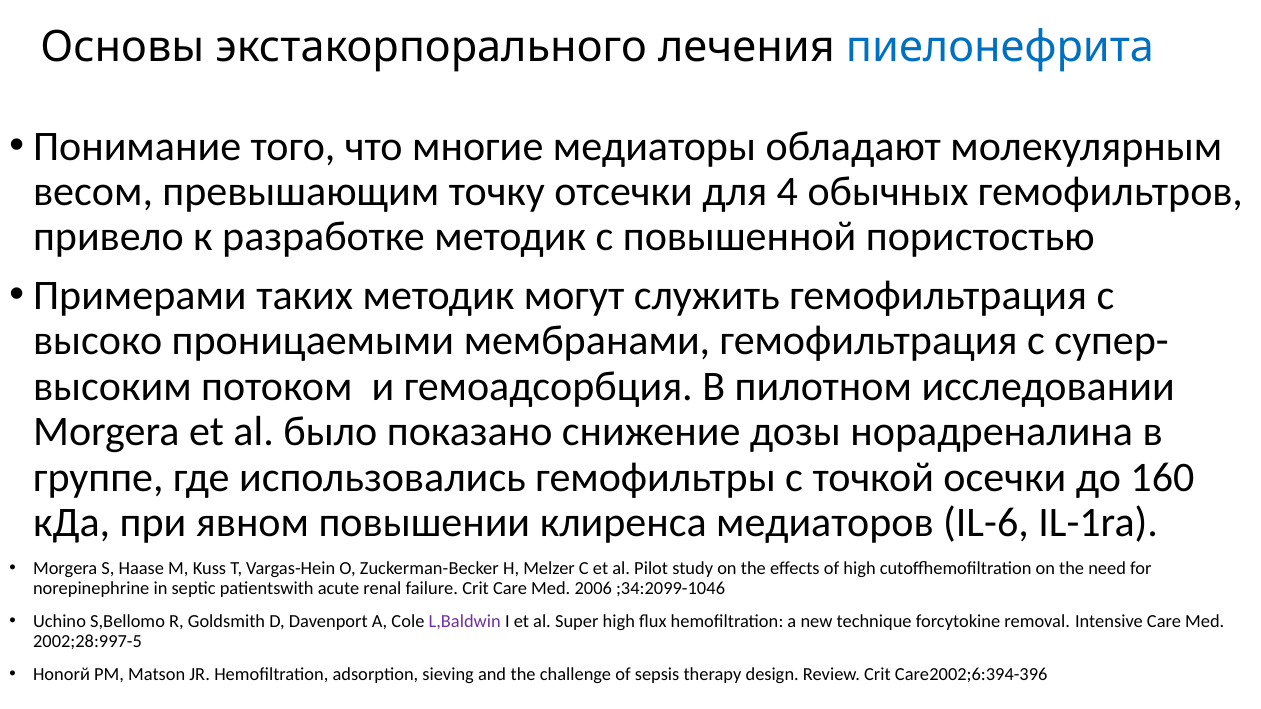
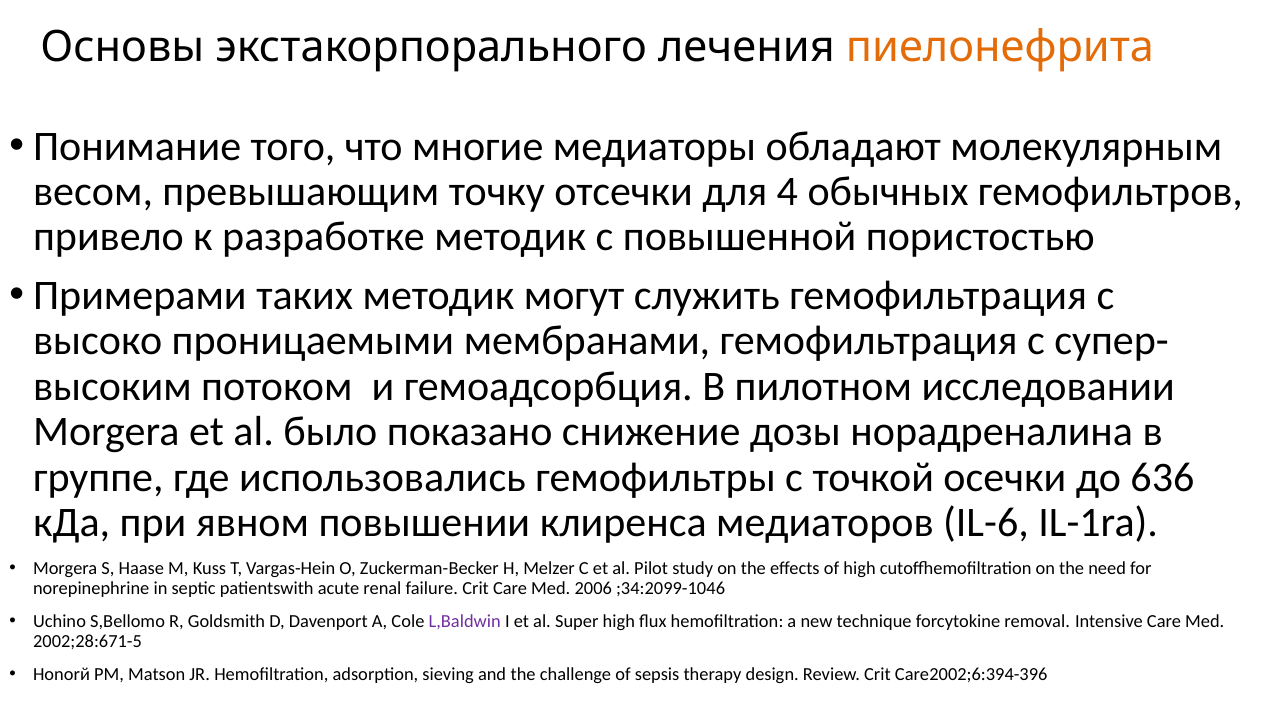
пиелонефрита colour: blue -> orange (1000, 47)
160: 160 -> 636 (1162, 477)
2002;28:997-5: 2002;28:997-5 -> 2002;28:671-5 (87, 642)
